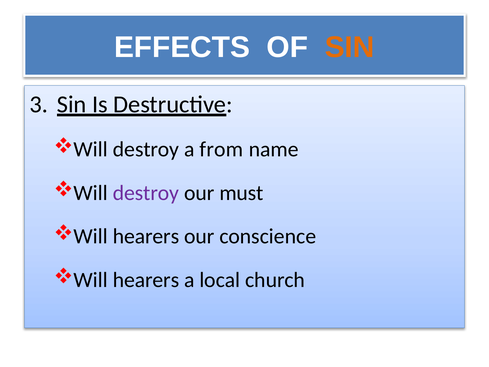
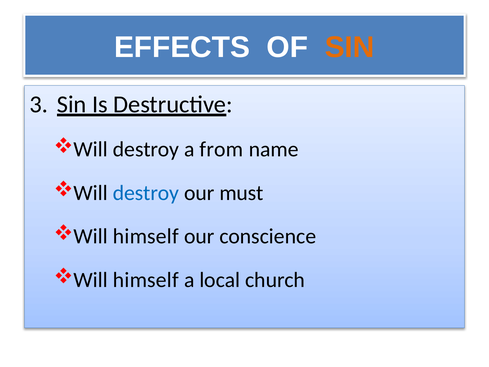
destroy colour: purple -> blue (146, 193)
hearers: hearers -> himself (146, 236)
hearers: hearers -> himself (146, 280)
